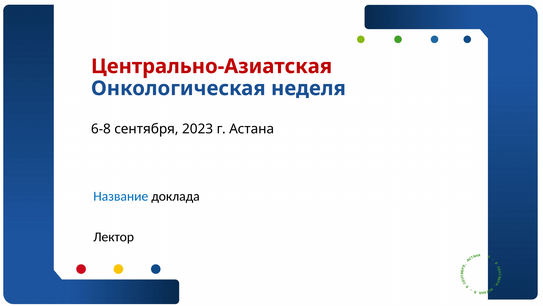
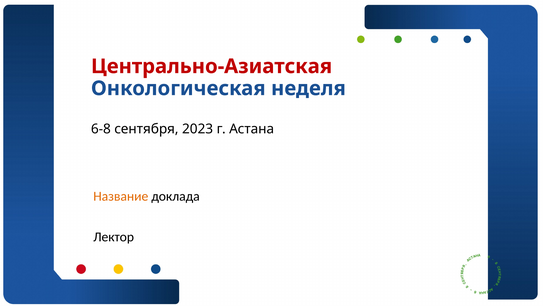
Название colour: blue -> orange (121, 196)
